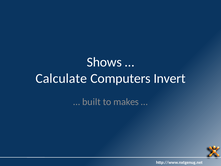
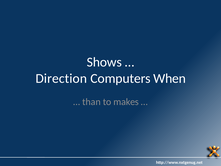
Calculate: Calculate -> Direction (61, 78)
Invert: Invert -> When (170, 78)
built: built -> than (91, 102)
